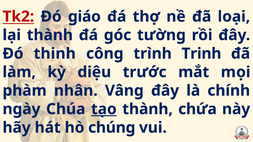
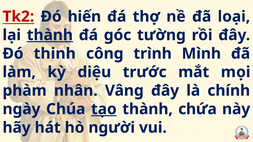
giáo: giáo -> hiến (84, 17)
thành underline: none -> present (50, 35)
Trinh: Trinh -> Mình (201, 54)
chúng: chúng -> người (112, 128)
